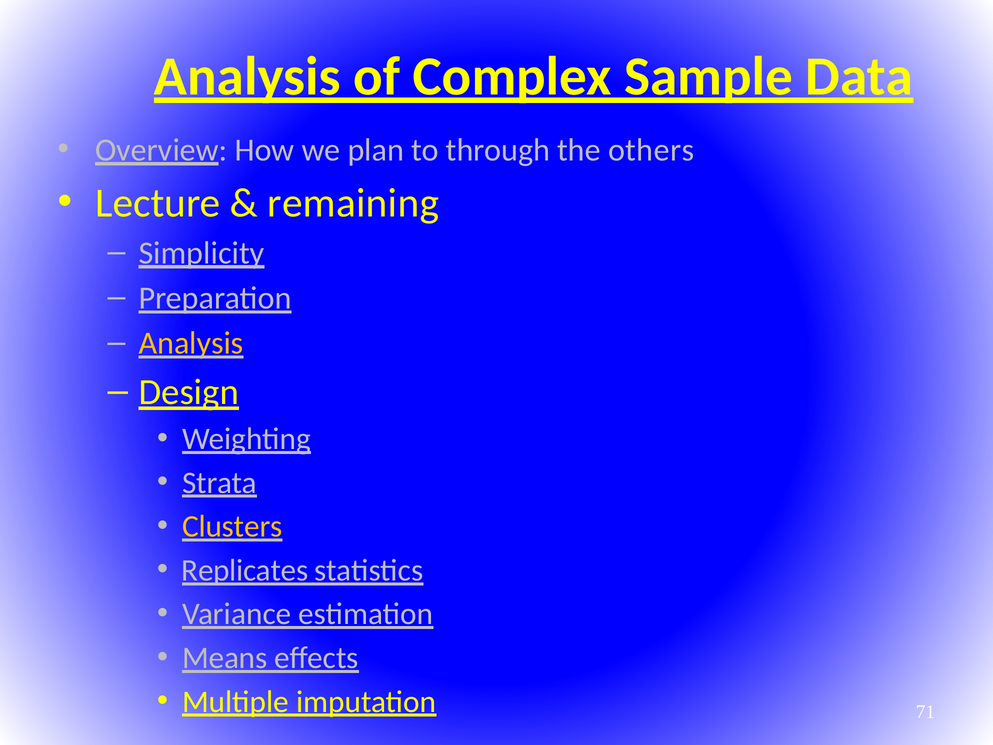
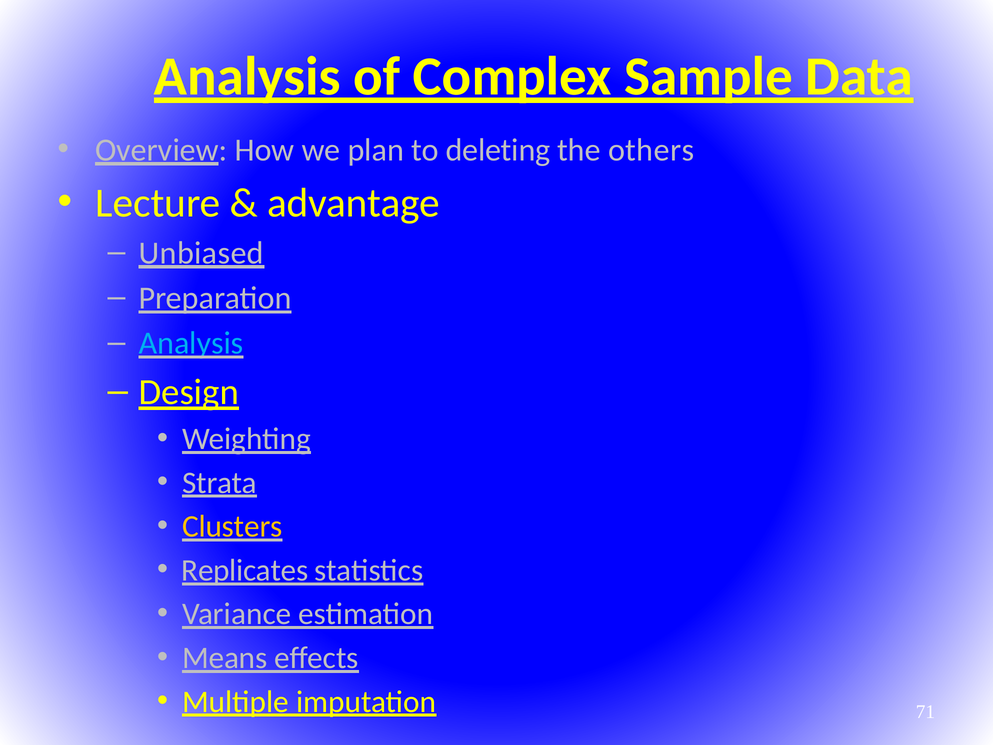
through: through -> deleting (498, 150)
remaining: remaining -> advantage (354, 203)
Simplicity: Simplicity -> Unbiased (201, 253)
Analysis colour: yellow -> light blue (191, 343)
